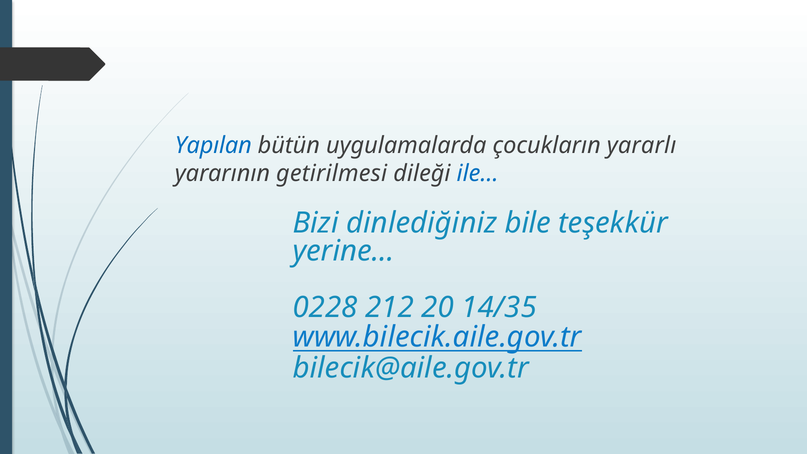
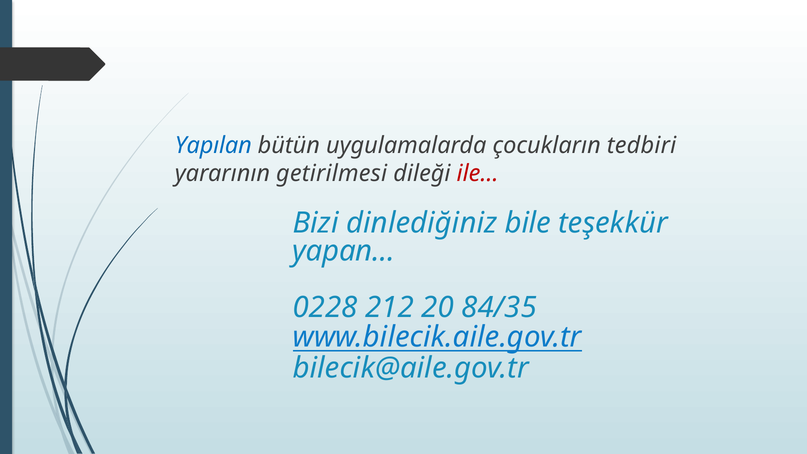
yararlı: yararlı -> tedbiri (642, 145)
ile… colour: blue -> red (478, 173)
yerine…: yerine… -> yapan… (344, 251)
14/35: 14/35 -> 84/35 (499, 308)
